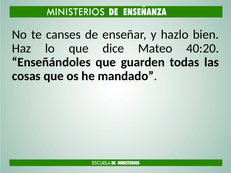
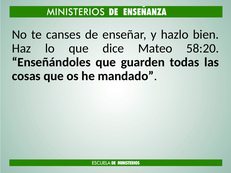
40:20: 40:20 -> 58:20 (203, 48)
